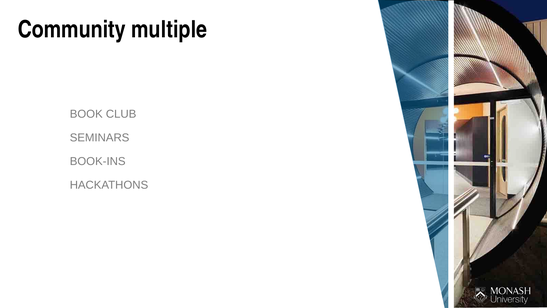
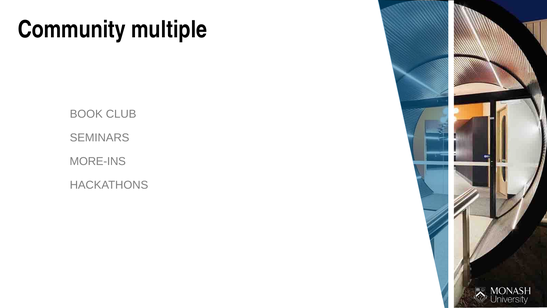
BOOK-INS: BOOK-INS -> MORE-INS (98, 161)
